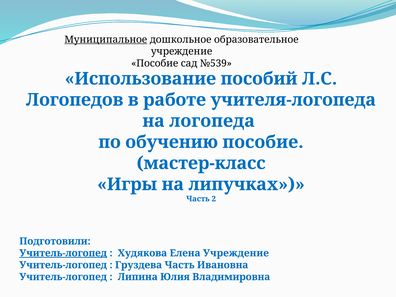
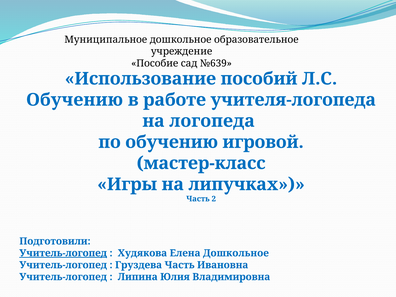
Муниципальное underline: present -> none (106, 39)
№539: №539 -> №639 (216, 63)
Логопедов: Логопедов -> Обучению (75, 100)
обучению пособие: пособие -> игровой (263, 142)
Елена Учреждение: Учреждение -> Дошкольное (236, 253)
